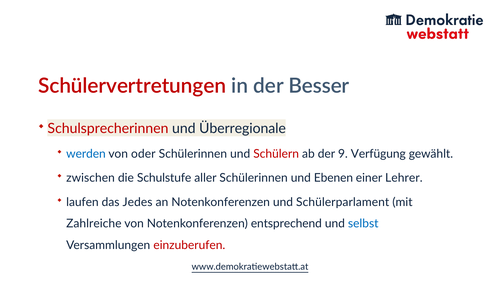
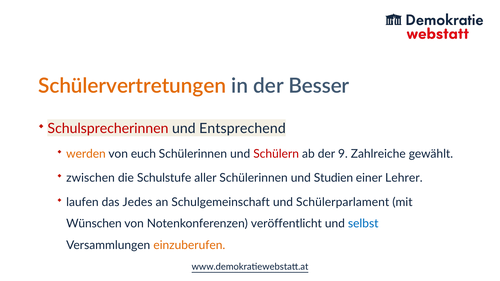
Schülervertretungen colour: red -> orange (132, 86)
Überregionale: Überregionale -> Entsprechend (242, 129)
werden colour: blue -> orange (86, 154)
oder: oder -> euch (143, 154)
Verfügung: Verfügung -> Zahlreiche (378, 154)
Ebenen: Ebenen -> Studien (333, 178)
an Notenkonferenzen: Notenkonferenzen -> Schulgemeinschaft (221, 202)
Zahlreiche: Zahlreiche -> Wünschen (94, 224)
entsprechend: entsprechend -> veröffentlicht (286, 224)
einzuberufen colour: red -> orange (189, 245)
